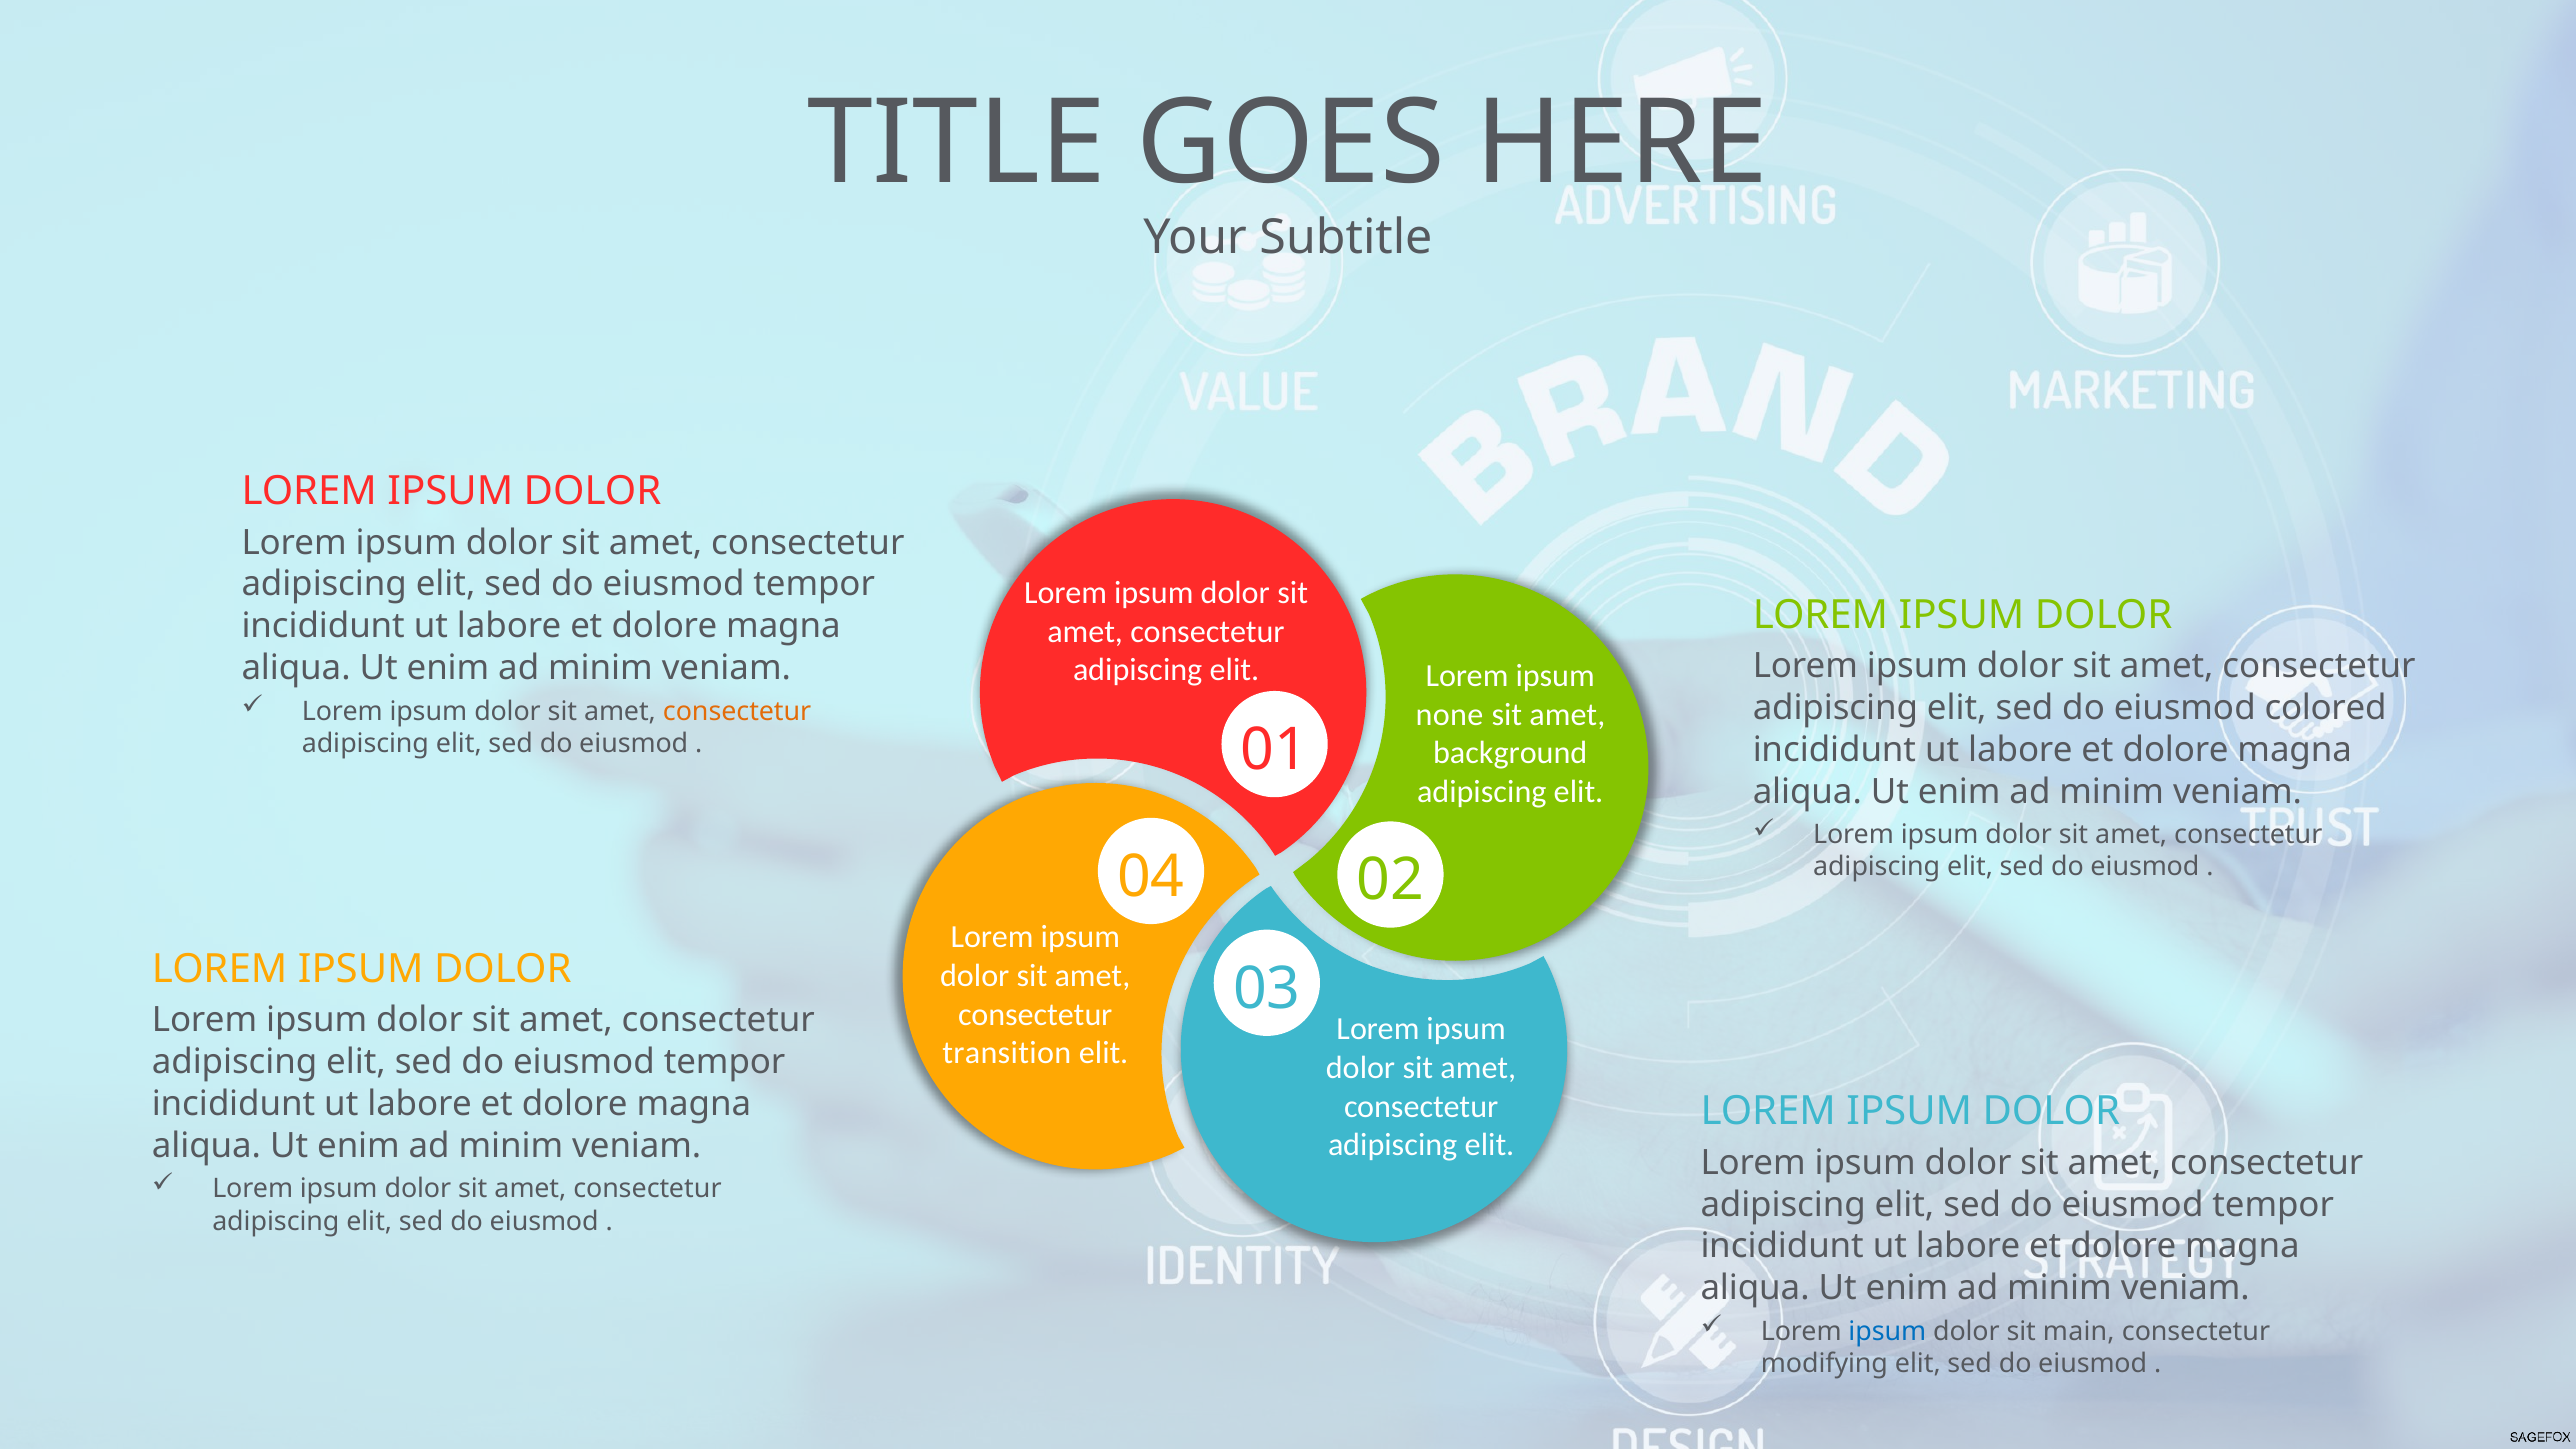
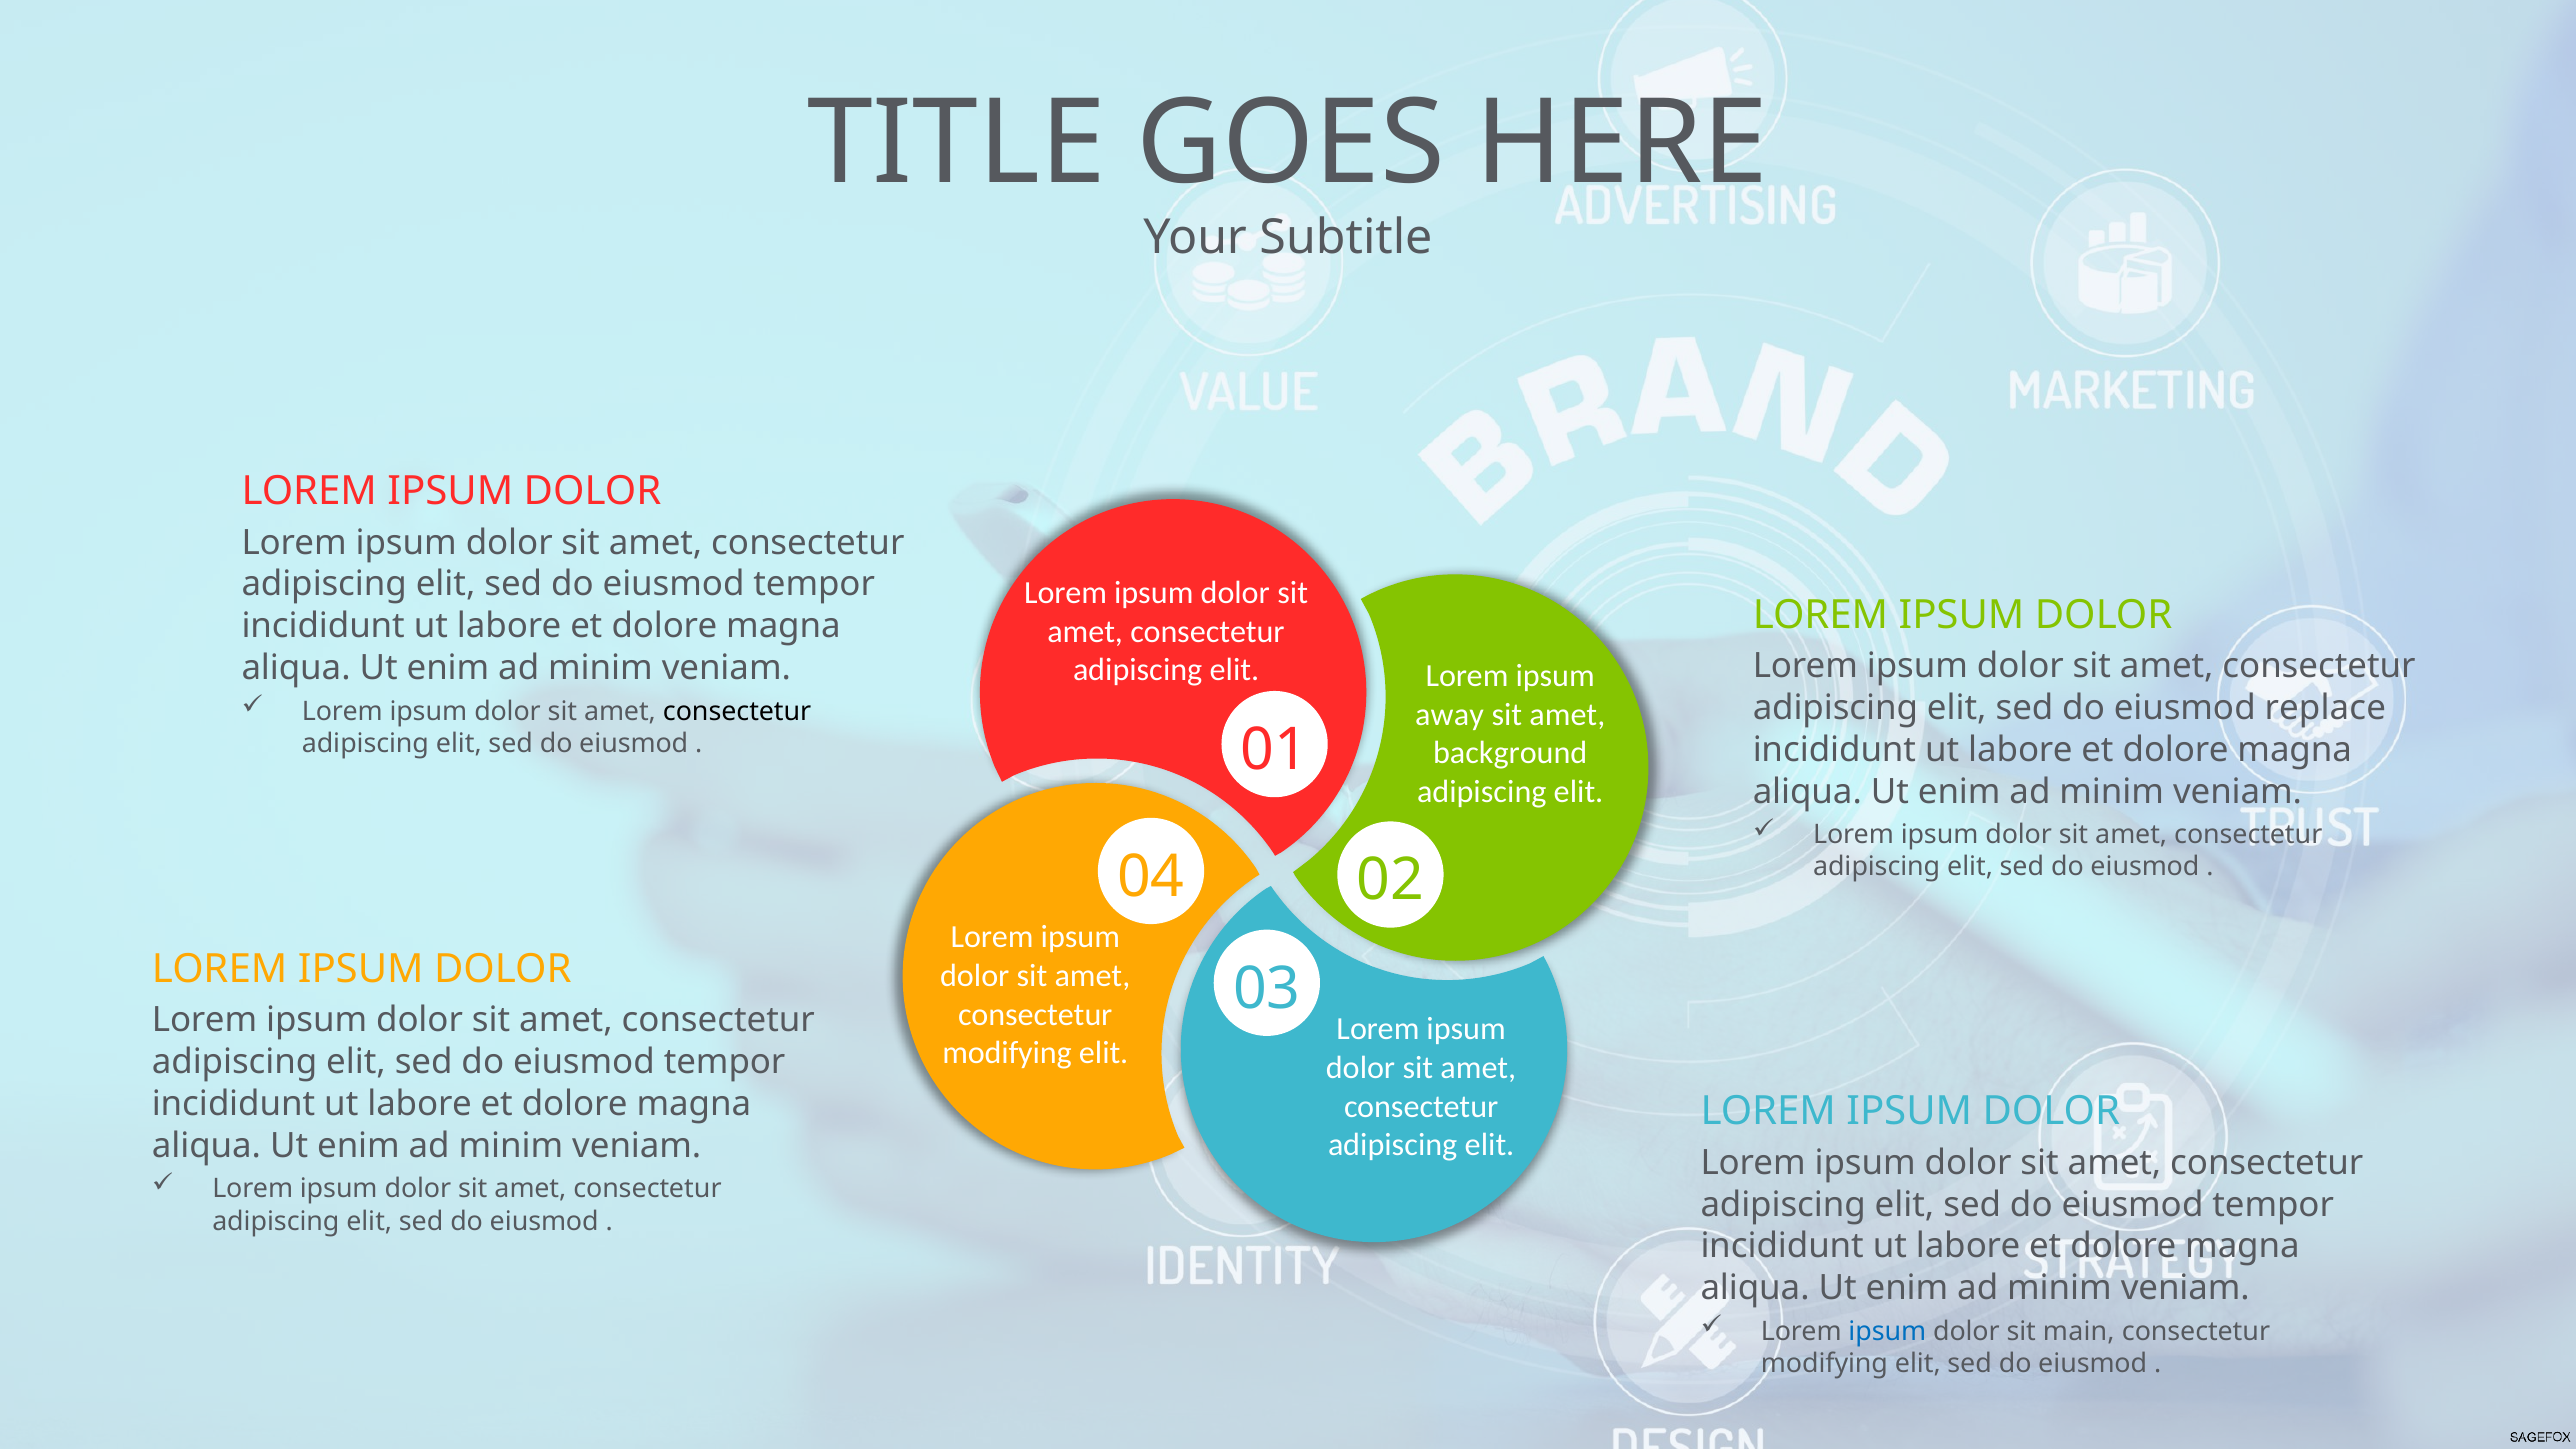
consectetur colour: orange -> black (737, 711)
colored: colored -> replace (2325, 708)
none: none -> away (1450, 715)
transition: transition -> modifying (1007, 1053)
